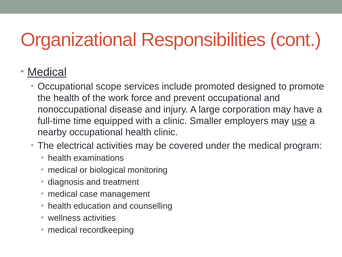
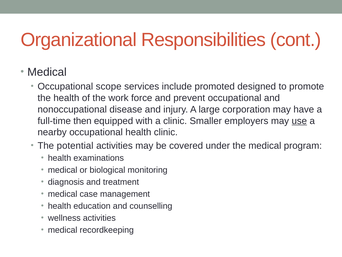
Medical underline: present -> none (47, 72)
time: time -> then (82, 121)
electrical: electrical -> potential (75, 145)
